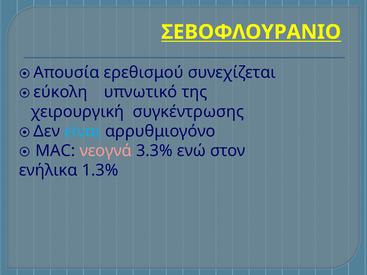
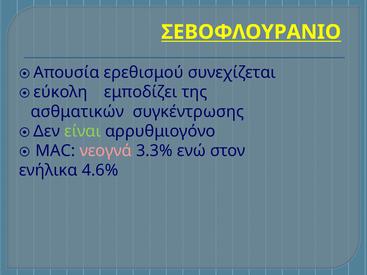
υπνωτικό: υπνωτικό -> εμποδίζει (141, 92)
χειρουργική: χειρουργική -> ασθματικών (77, 112)
είναι colour: light blue -> light green (83, 131)
1.3%: 1.3% -> 4.6% (100, 171)
